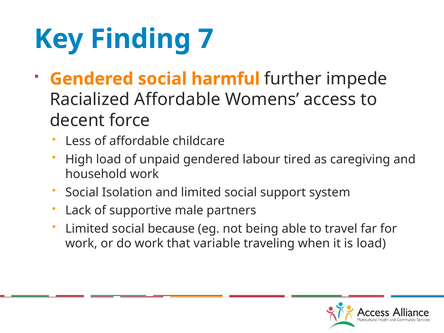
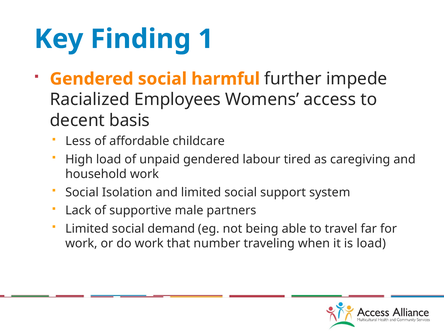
7: 7 -> 1 (206, 39)
Racialized Affordable: Affordable -> Employees (178, 100)
force: force -> basis (130, 120)
because: because -> demand (171, 229)
variable: variable -> number (217, 244)
